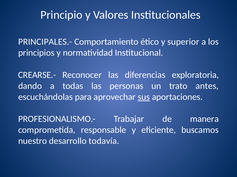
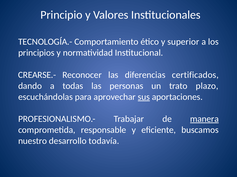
PRINCIPALES.-: PRINCIPALES.- -> TECNOLOGÍA.- (45, 42)
exploratoria: exploratoria -> certificados (195, 75)
antes: antes -> plazo (207, 86)
manera underline: none -> present (204, 119)
